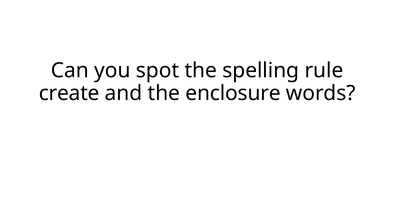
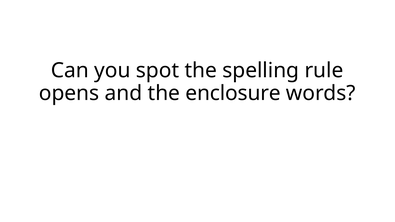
create: create -> opens (69, 93)
